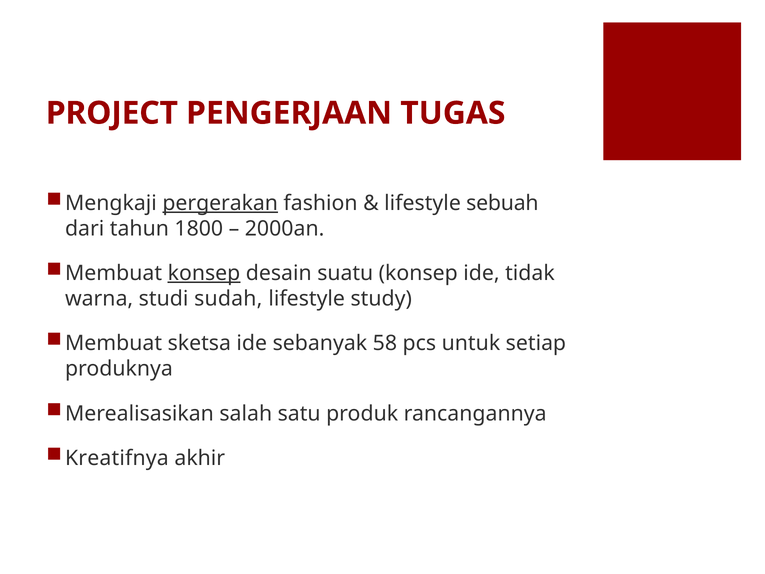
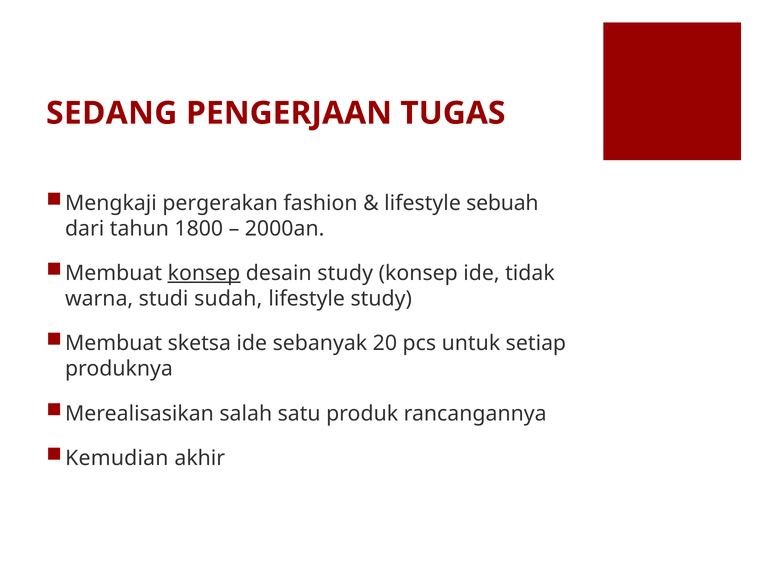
PROJECT: PROJECT -> SEDANG (112, 113)
pergerakan underline: present -> none (220, 203)
desain suatu: suatu -> study (345, 273)
58: 58 -> 20 (385, 343)
Kreatifnya: Kreatifnya -> Kemudian (117, 458)
